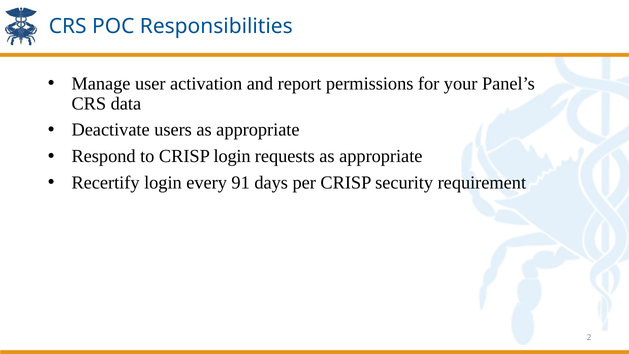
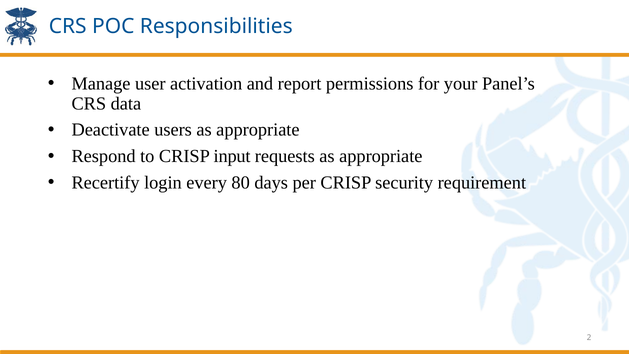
CRISP login: login -> input (232, 156)
91: 91 -> 80 (241, 183)
